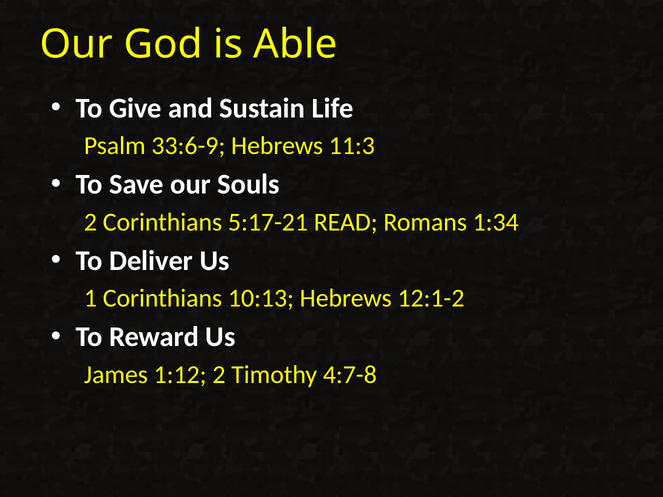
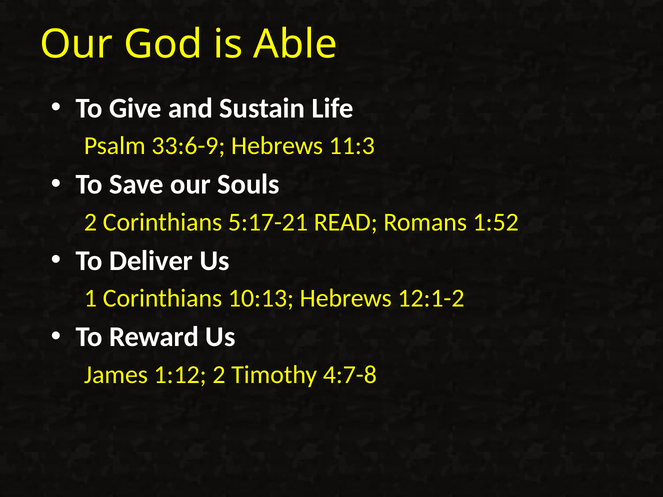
1:34: 1:34 -> 1:52 (496, 222)
